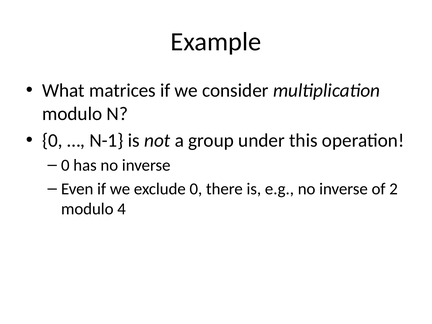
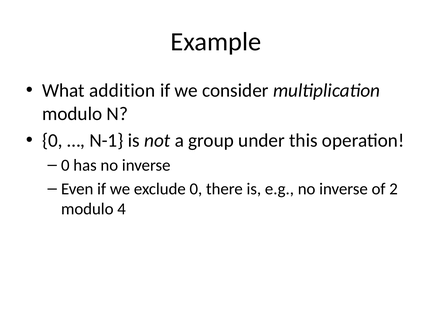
matrices: matrices -> addition (122, 91)
